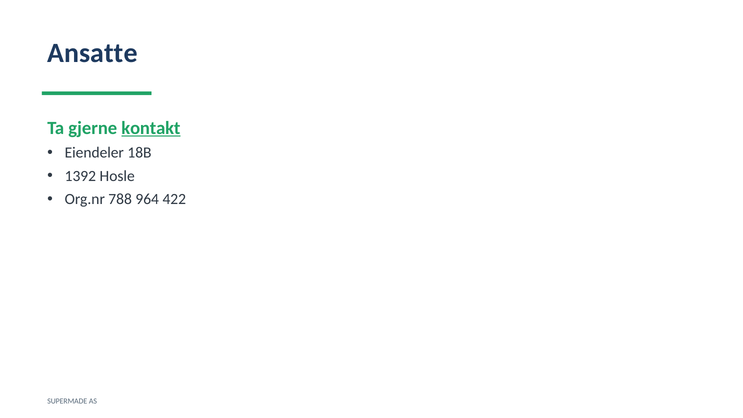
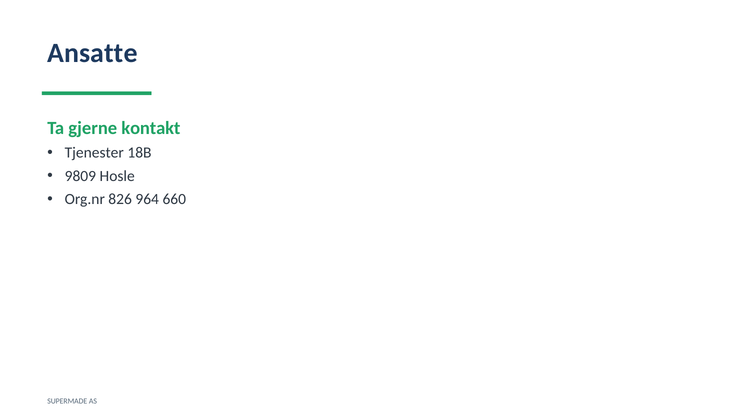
kontakt underline: present -> none (151, 128)
Eiendeler: Eiendeler -> Tjenester (94, 153)
1392: 1392 -> 9809 (80, 176)
788: 788 -> 826 (120, 199)
422: 422 -> 660 (174, 199)
